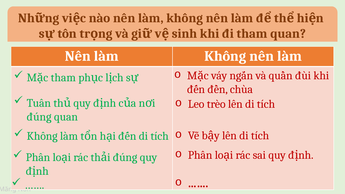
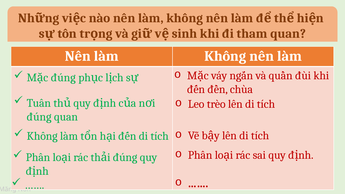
tham: tham -> đúng (63, 78)
